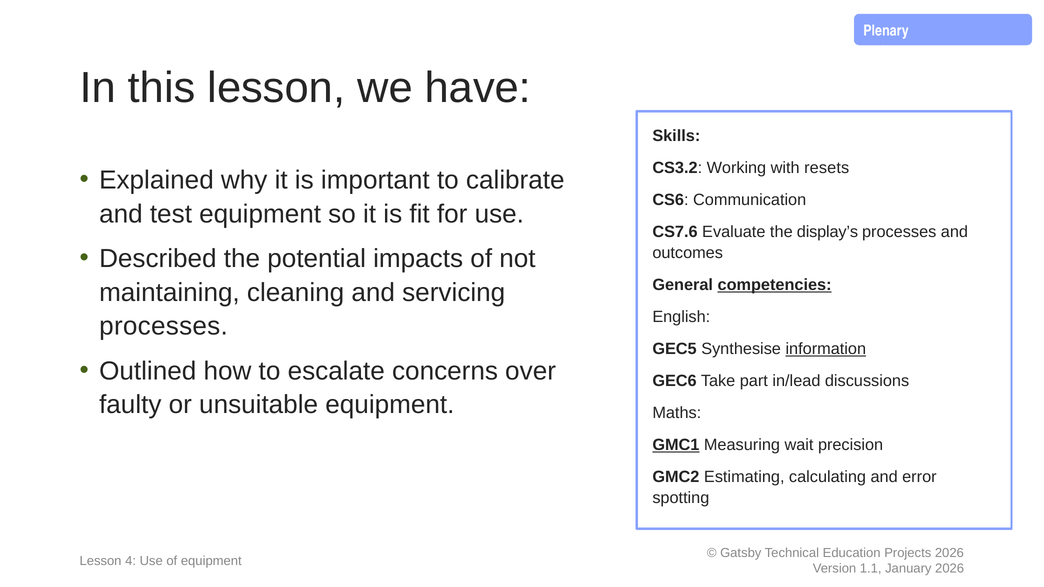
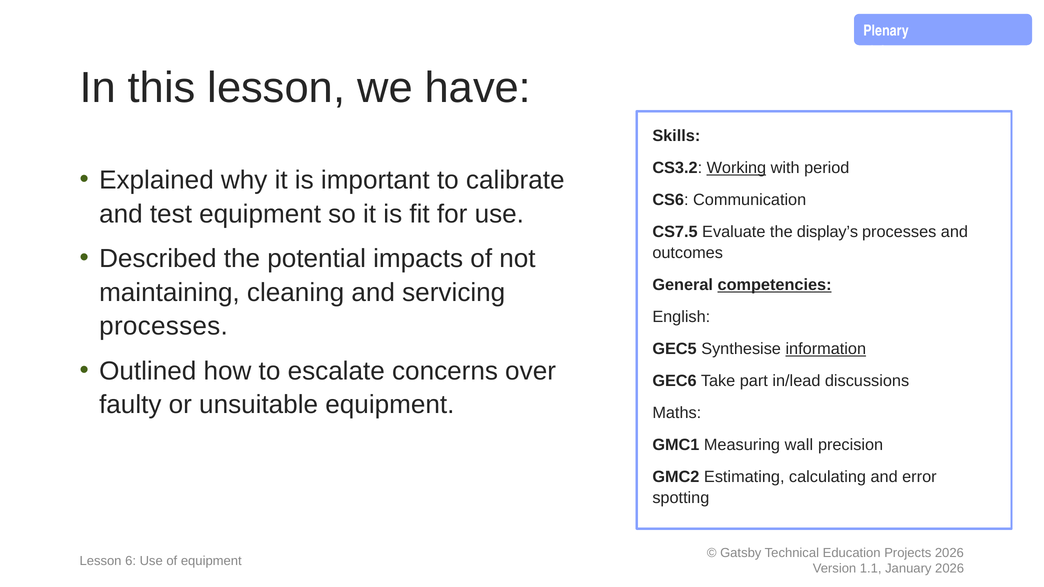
Working underline: none -> present (736, 168)
resets: resets -> period (827, 168)
CS7.6: CS7.6 -> CS7.5 (675, 232)
GMC1 underline: present -> none (676, 445)
wait: wait -> wall (799, 445)
4: 4 -> 6 (131, 561)
